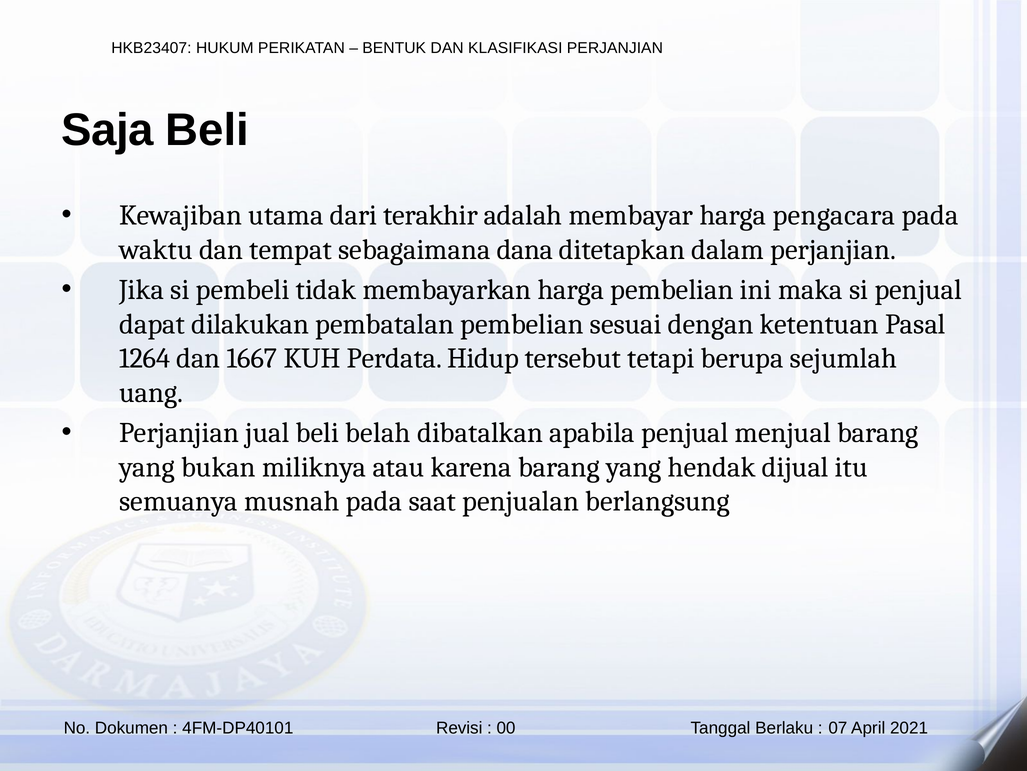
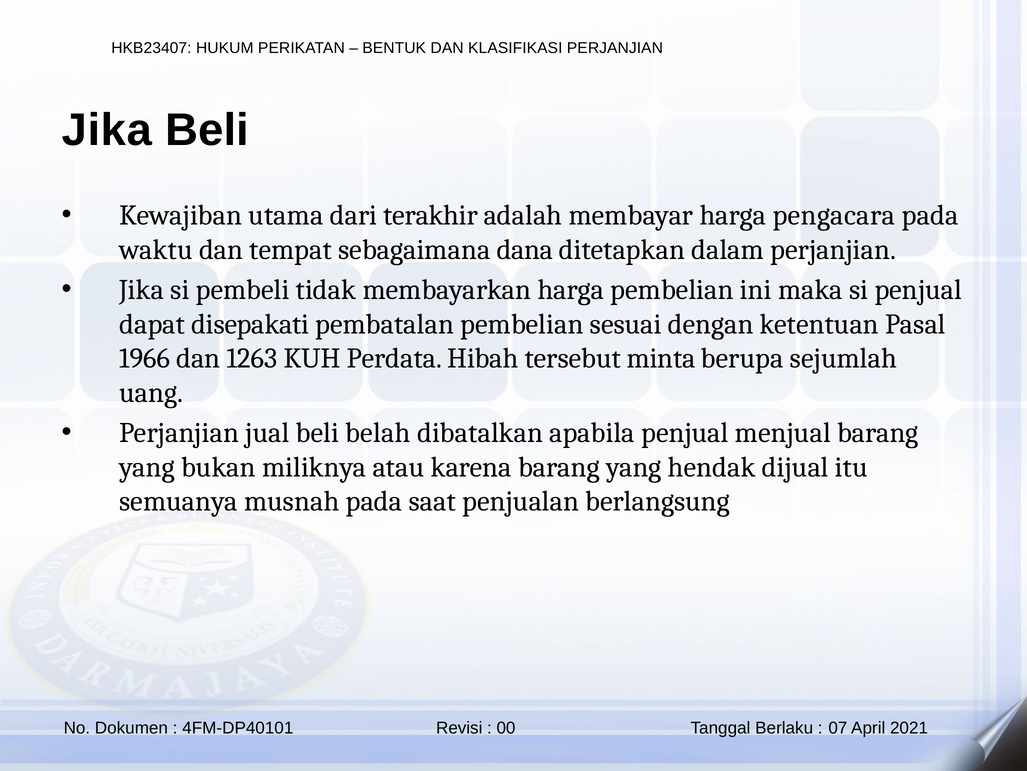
Saja: Saja -> Jika (107, 130)
dilakukan: dilakukan -> disepakati (250, 324)
1264: 1264 -> 1966 (145, 358)
1667: 1667 -> 1263 (252, 358)
Hidup: Hidup -> Hibah (483, 358)
tetapi: tetapi -> minta (661, 358)
